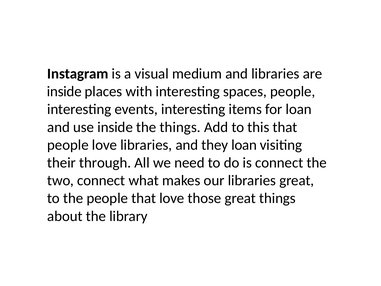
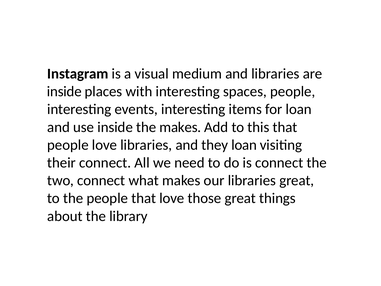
the things: things -> makes (180, 127)
their through: through -> connect (105, 163)
